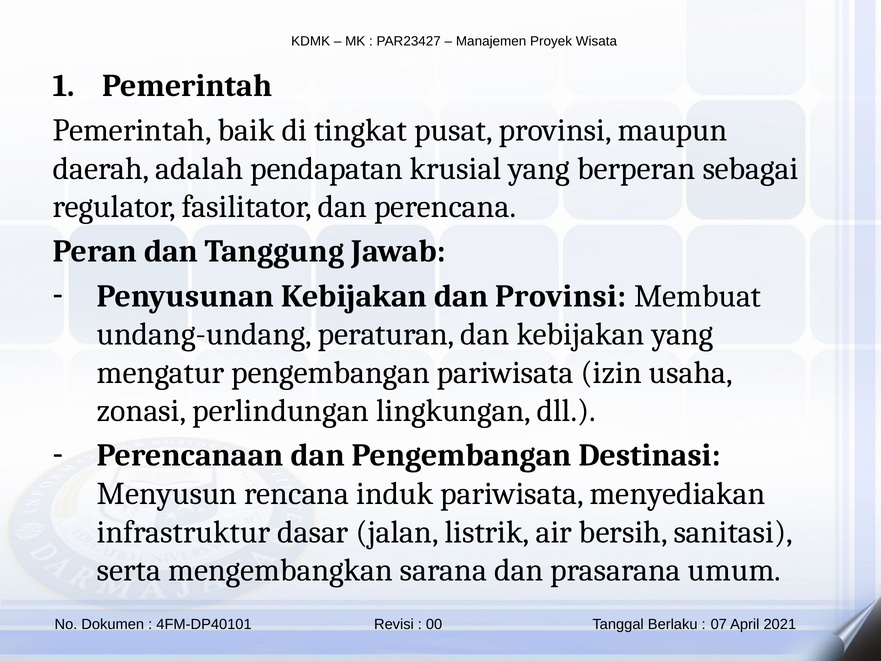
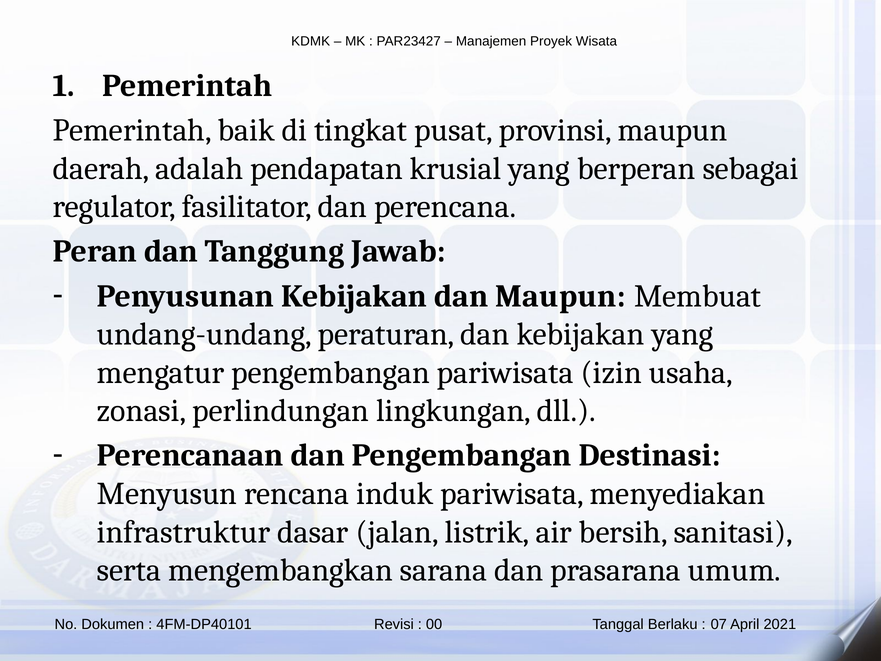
dan Provinsi: Provinsi -> Maupun (561, 296)
